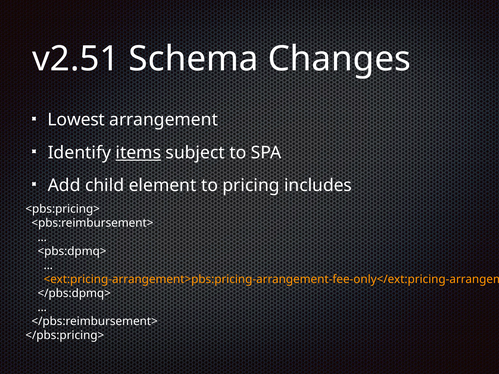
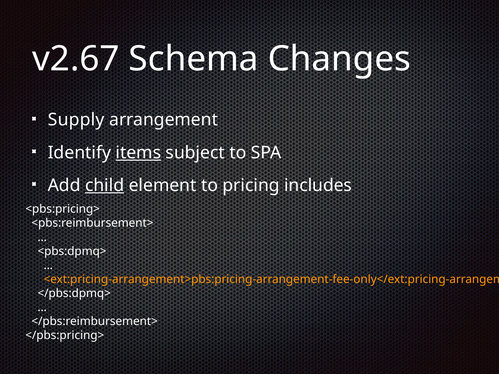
v2.51: v2.51 -> v2.67 (76, 59)
Lowest: Lowest -> Supply (76, 120)
child underline: none -> present (105, 185)
